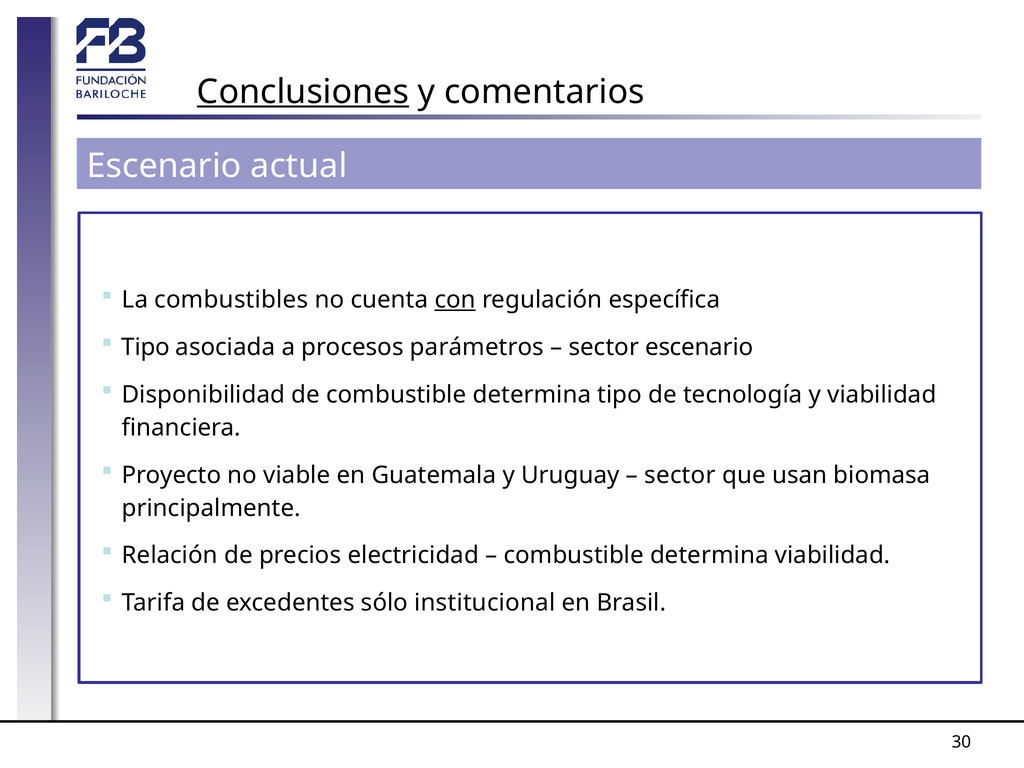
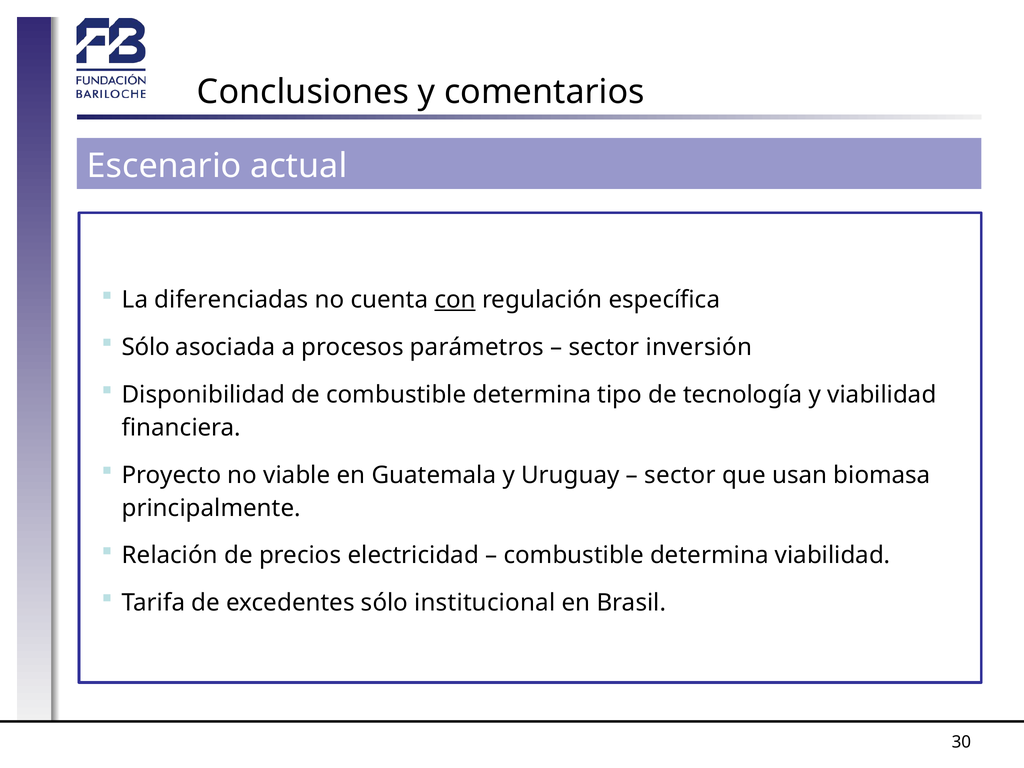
Conclusiones underline: present -> none (303, 92)
combustibles: combustibles -> diferenciadas (231, 300)
Tipo: Tipo -> Sólo (146, 347)
sector escenario: escenario -> inversión (699, 347)
